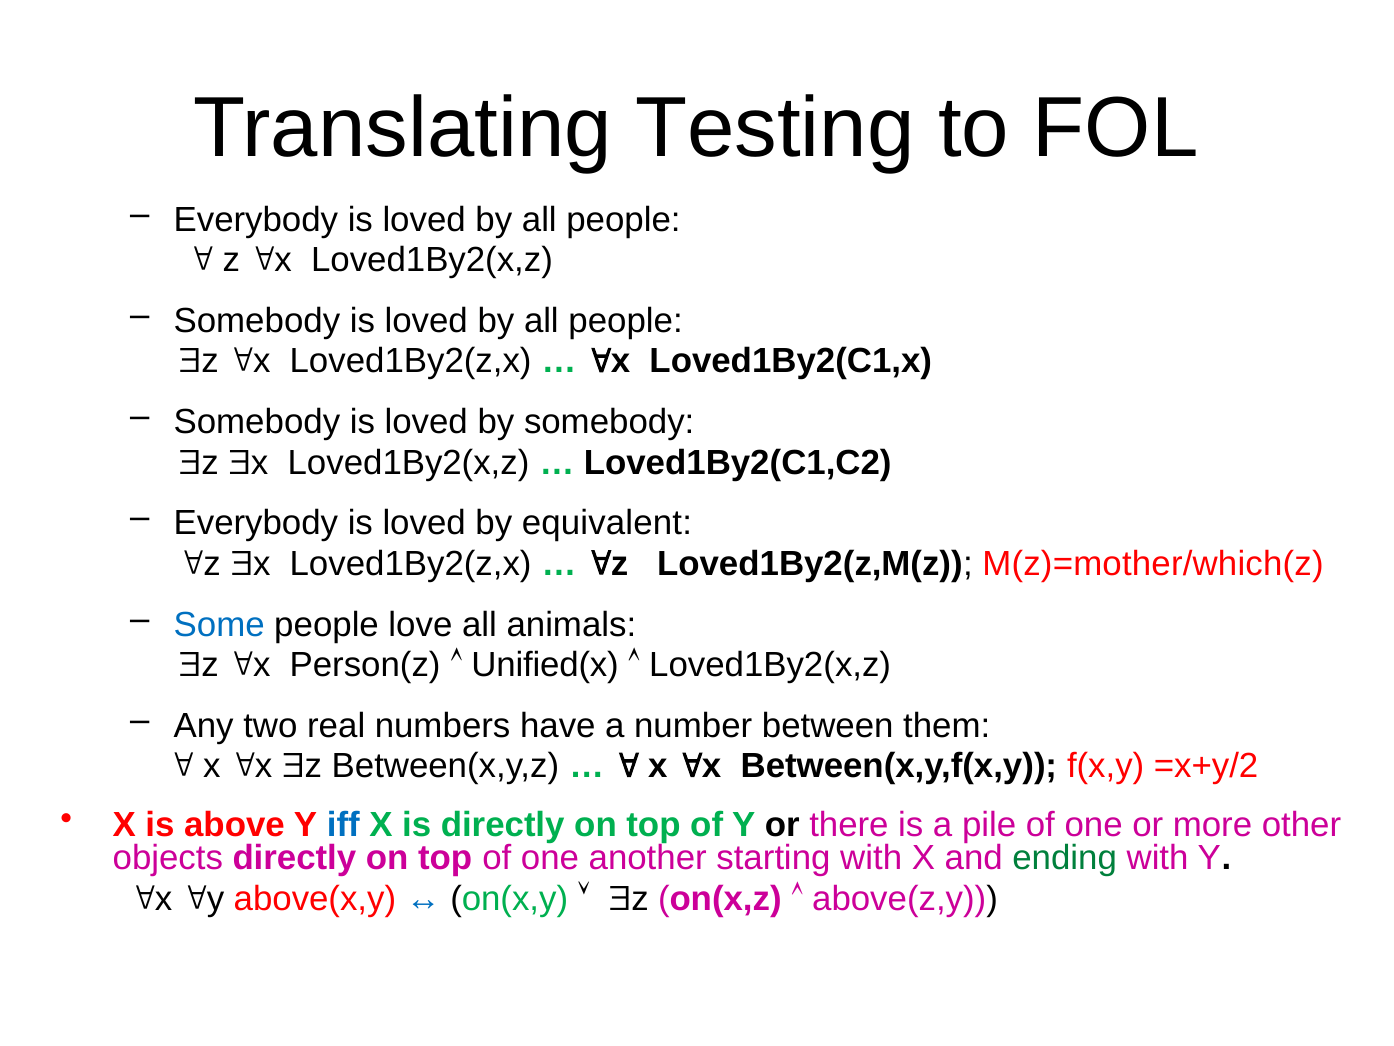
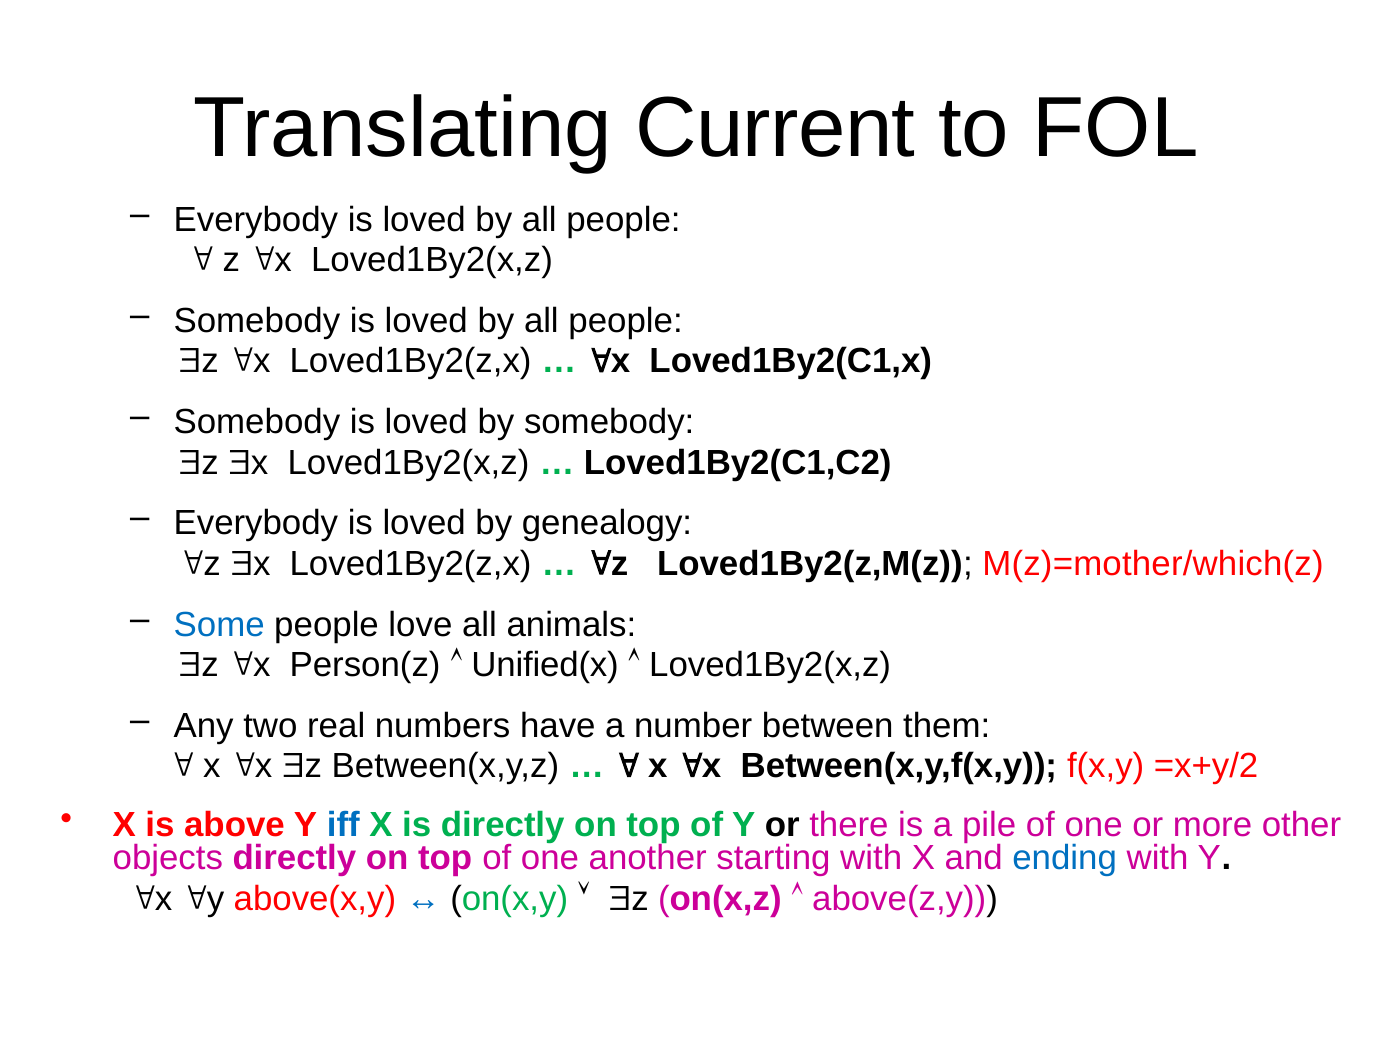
Testing: Testing -> Current (775, 128)
equivalent: equivalent -> genealogy (607, 523)
ending colour: green -> blue (1065, 858)
